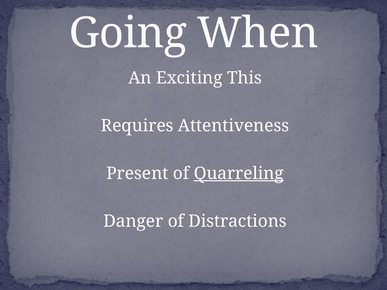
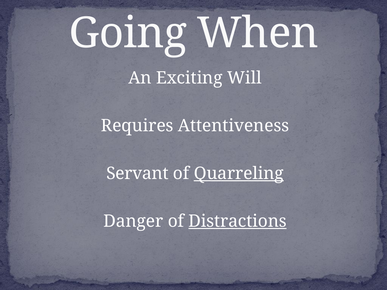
This: This -> Will (244, 78)
Present: Present -> Servant (137, 174)
Distractions underline: none -> present (238, 221)
